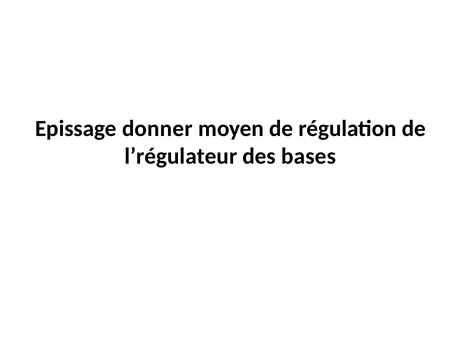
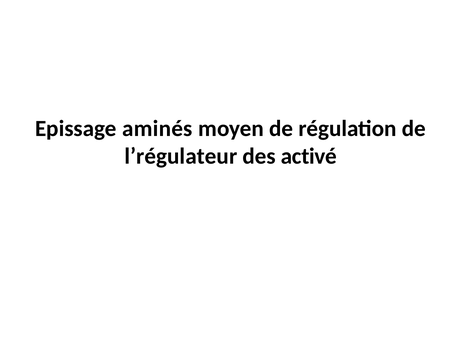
donner: donner -> aminés (157, 129)
bases: bases -> activé (309, 156)
